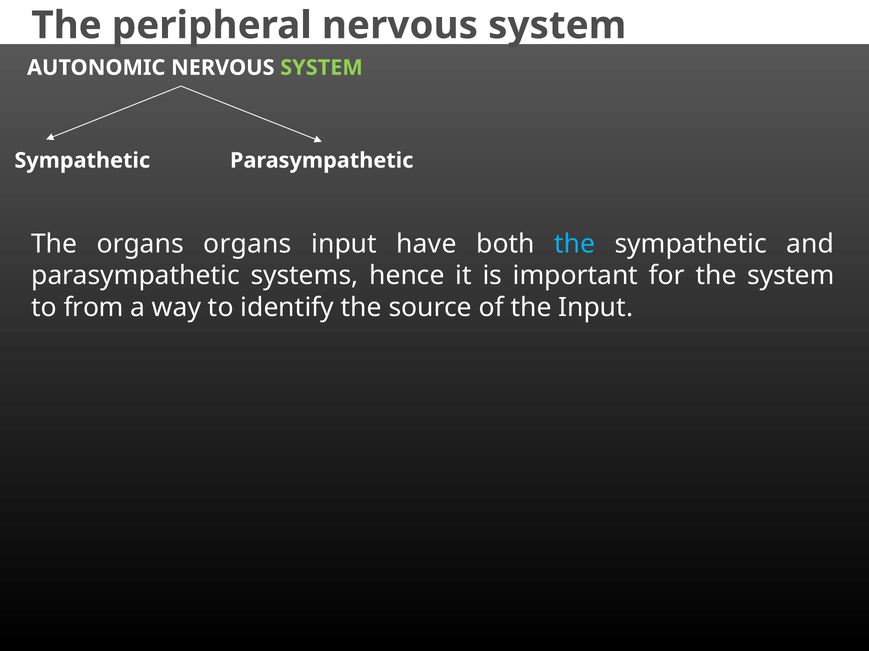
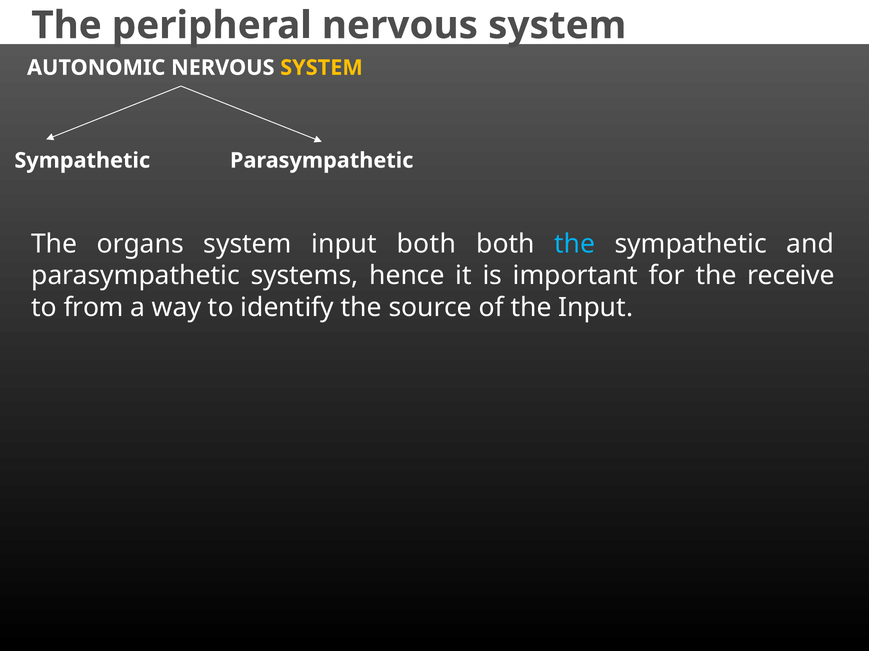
SYSTEM colour: light green -> yellow (322, 68)
organs organs: organs -> system (248, 244)
input have: have -> both (426, 244)
the system: system -> receive (791, 276)
